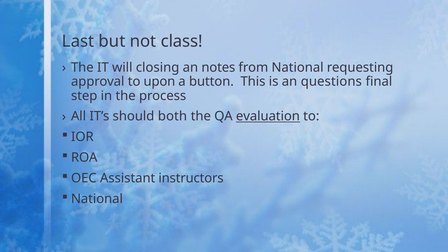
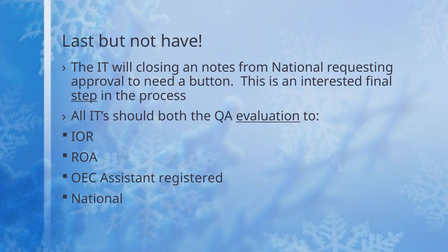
class: class -> have (182, 41)
upon: upon -> need (159, 82)
questions: questions -> interested (331, 82)
step underline: none -> present (84, 96)
instructors: instructors -> registered (191, 178)
